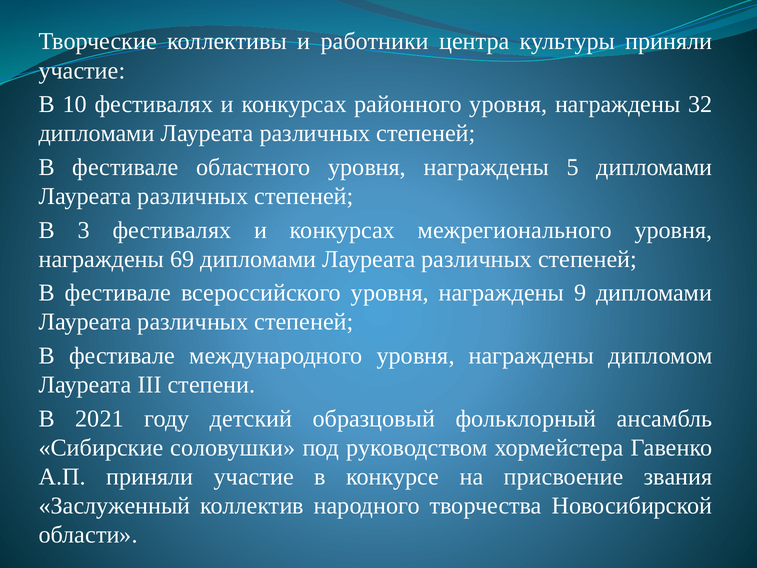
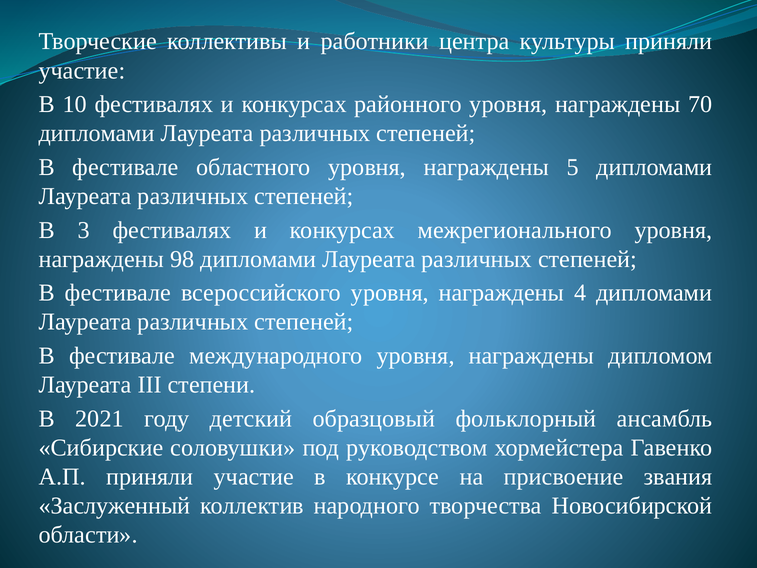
32: 32 -> 70 (700, 104)
69: 69 -> 98 (182, 259)
9: 9 -> 4 (580, 293)
